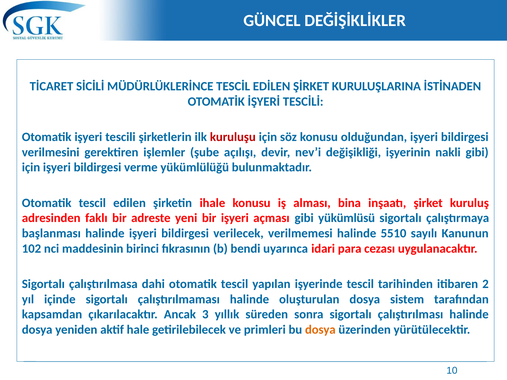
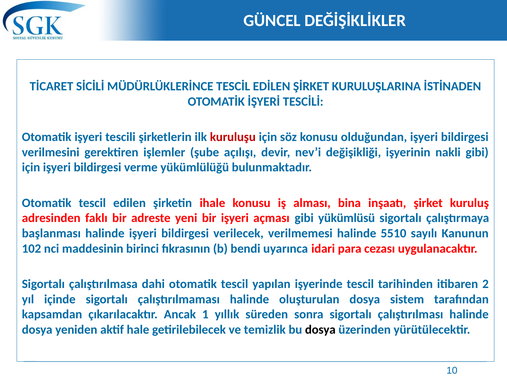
3: 3 -> 1 (205, 315)
primleri: primleri -> temizlik (265, 330)
dosya colour: orange -> black (320, 330)
